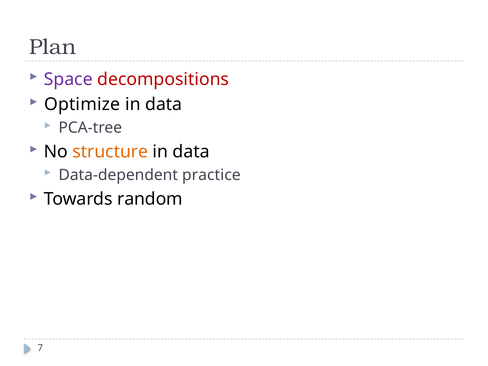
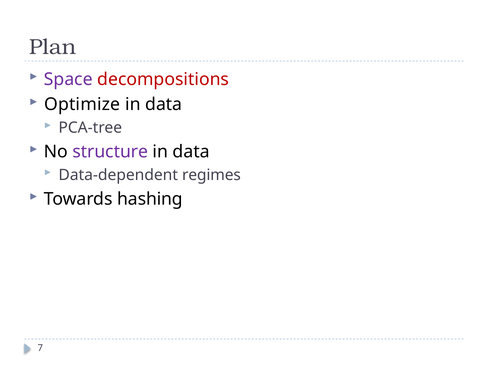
structure colour: orange -> purple (110, 152)
practice: practice -> regimes (211, 175)
random: random -> hashing (150, 199)
